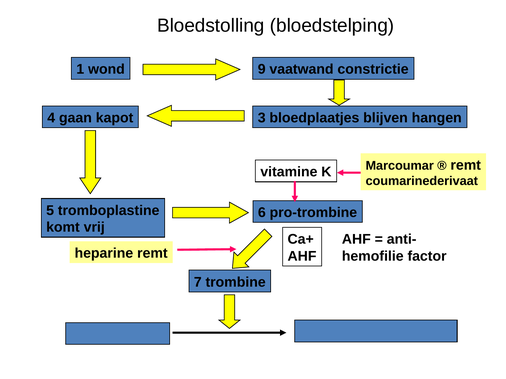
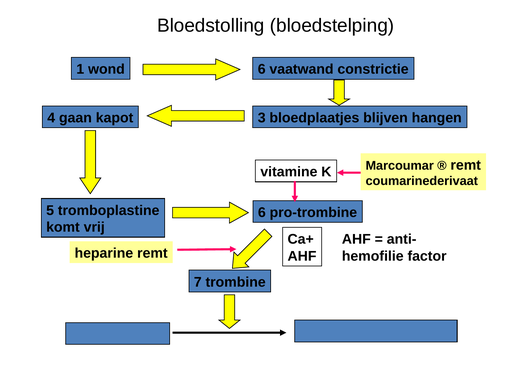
wond 9: 9 -> 6 (262, 69)
